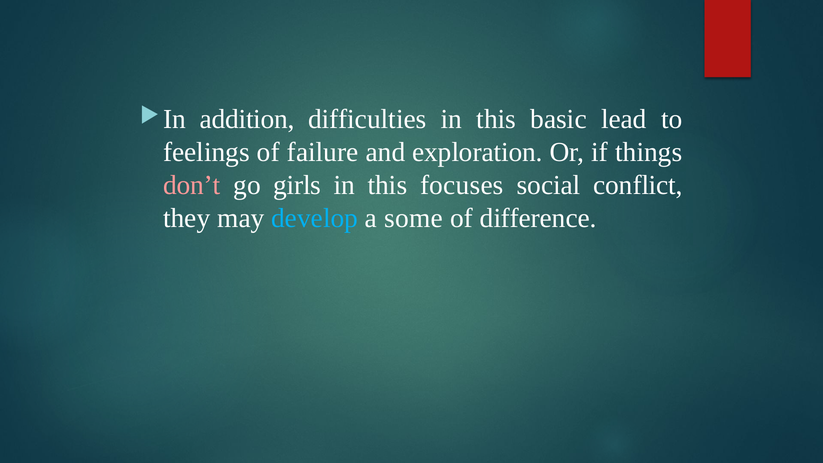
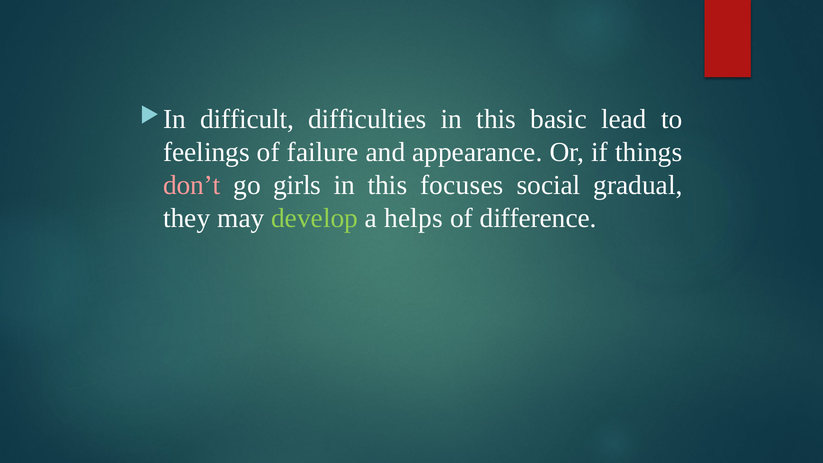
addition: addition -> difficult (247, 119)
exploration: exploration -> appearance (477, 152)
conflict: conflict -> gradual (638, 185)
develop colour: light blue -> light green (315, 218)
some: some -> helps (414, 218)
